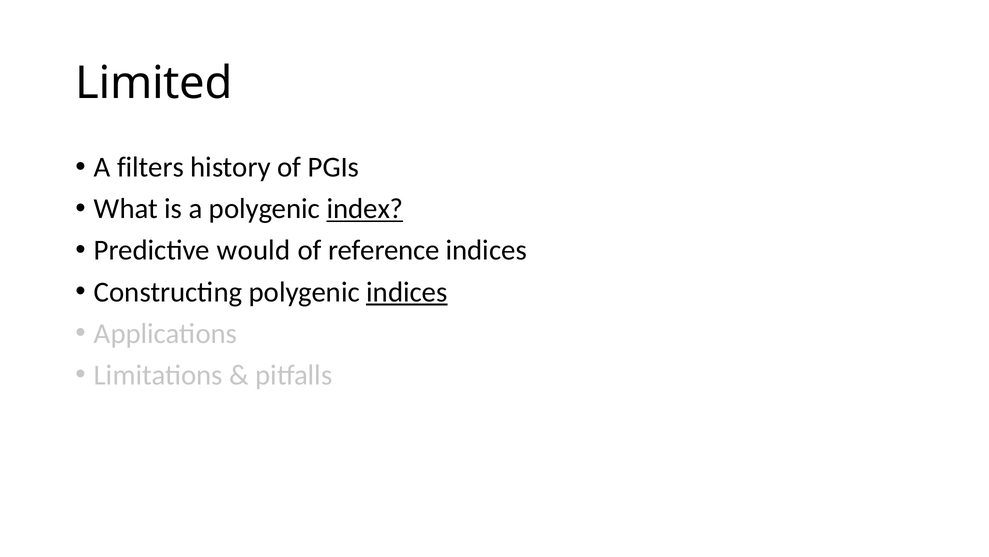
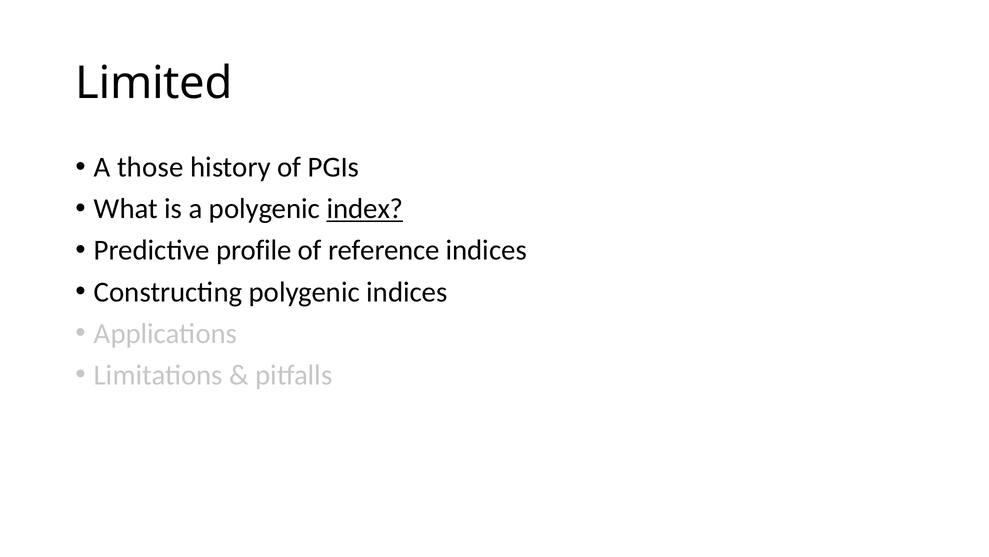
filters: filters -> those (150, 167)
would: would -> profile (254, 250)
indices underline: present -> none (407, 292)
